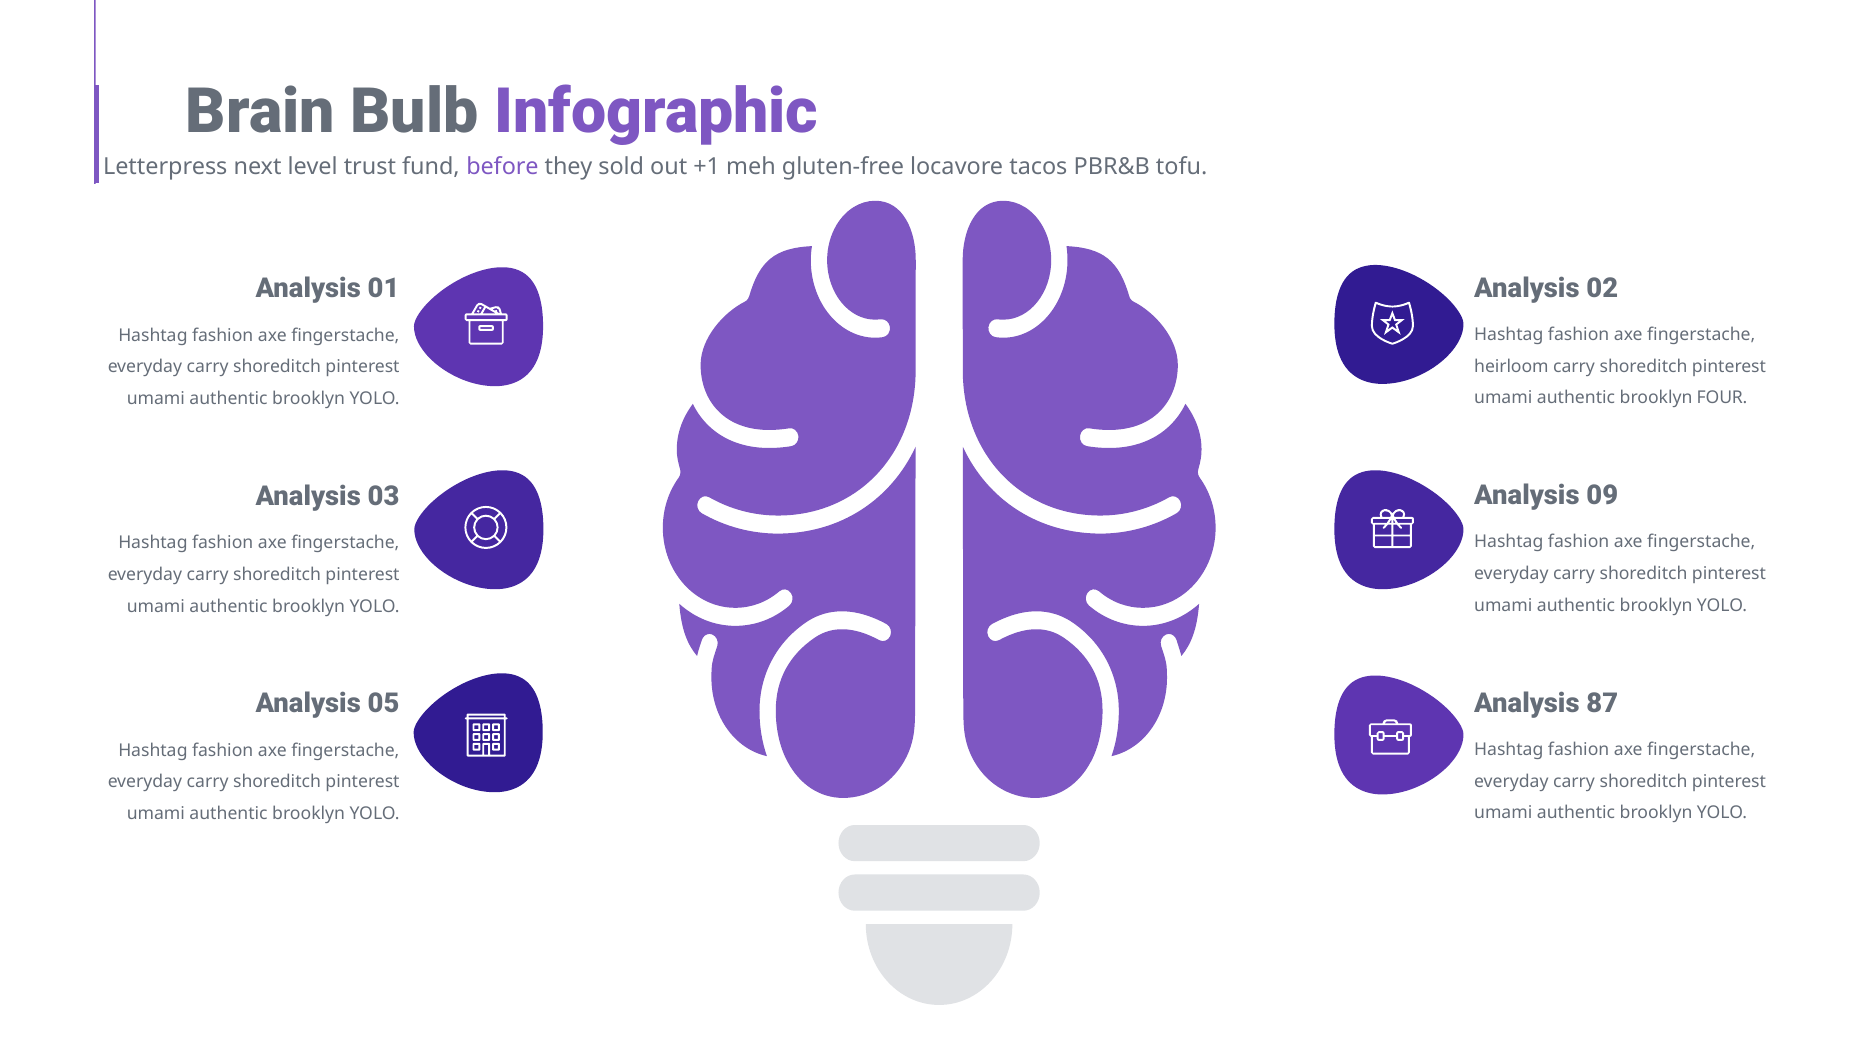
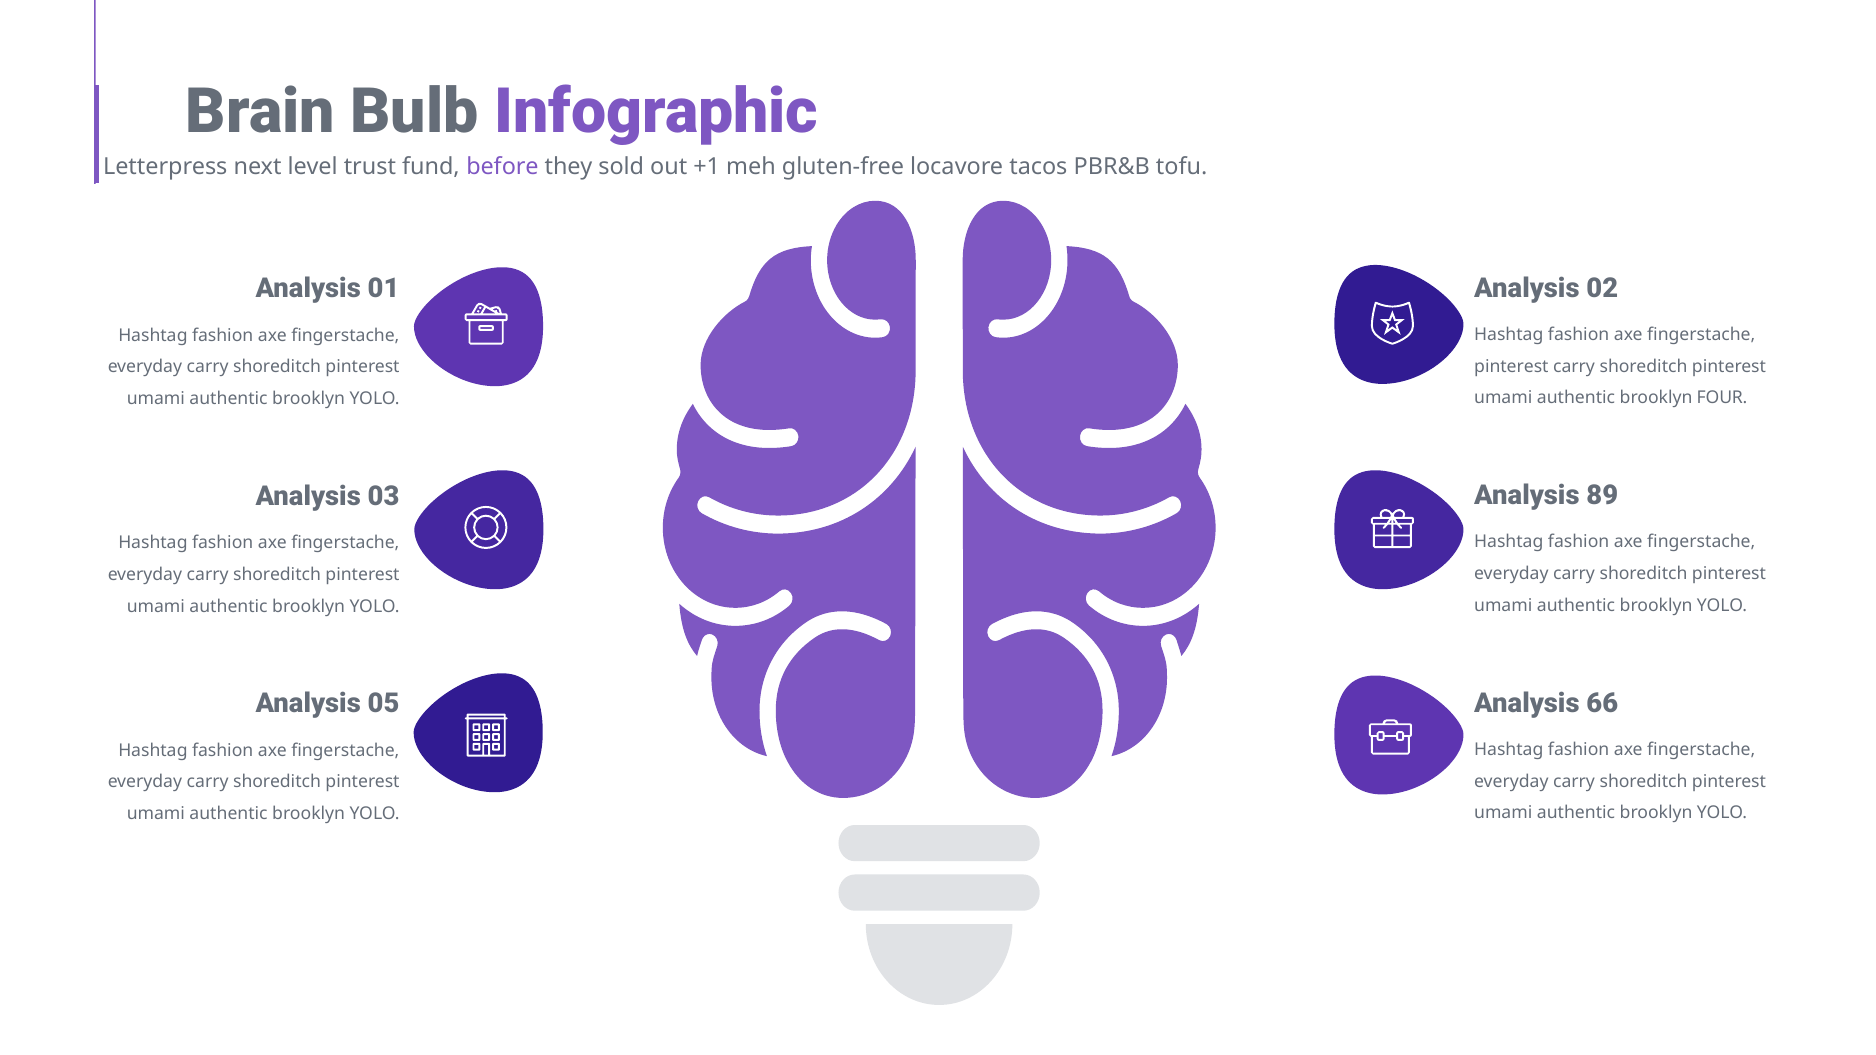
heirloom: heirloom -> pinterest (1511, 366)
09: 09 -> 89 (1602, 496)
87: 87 -> 66 (1602, 703)
